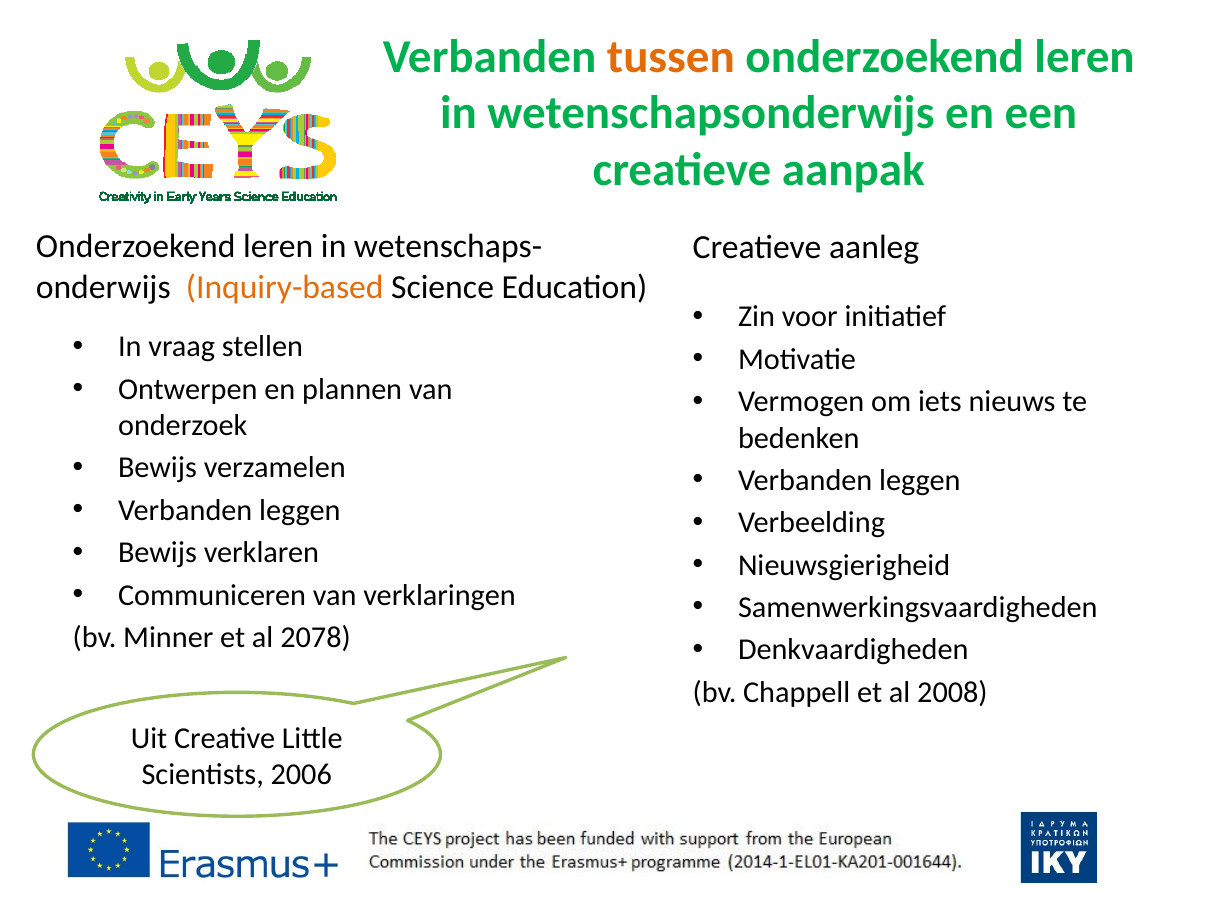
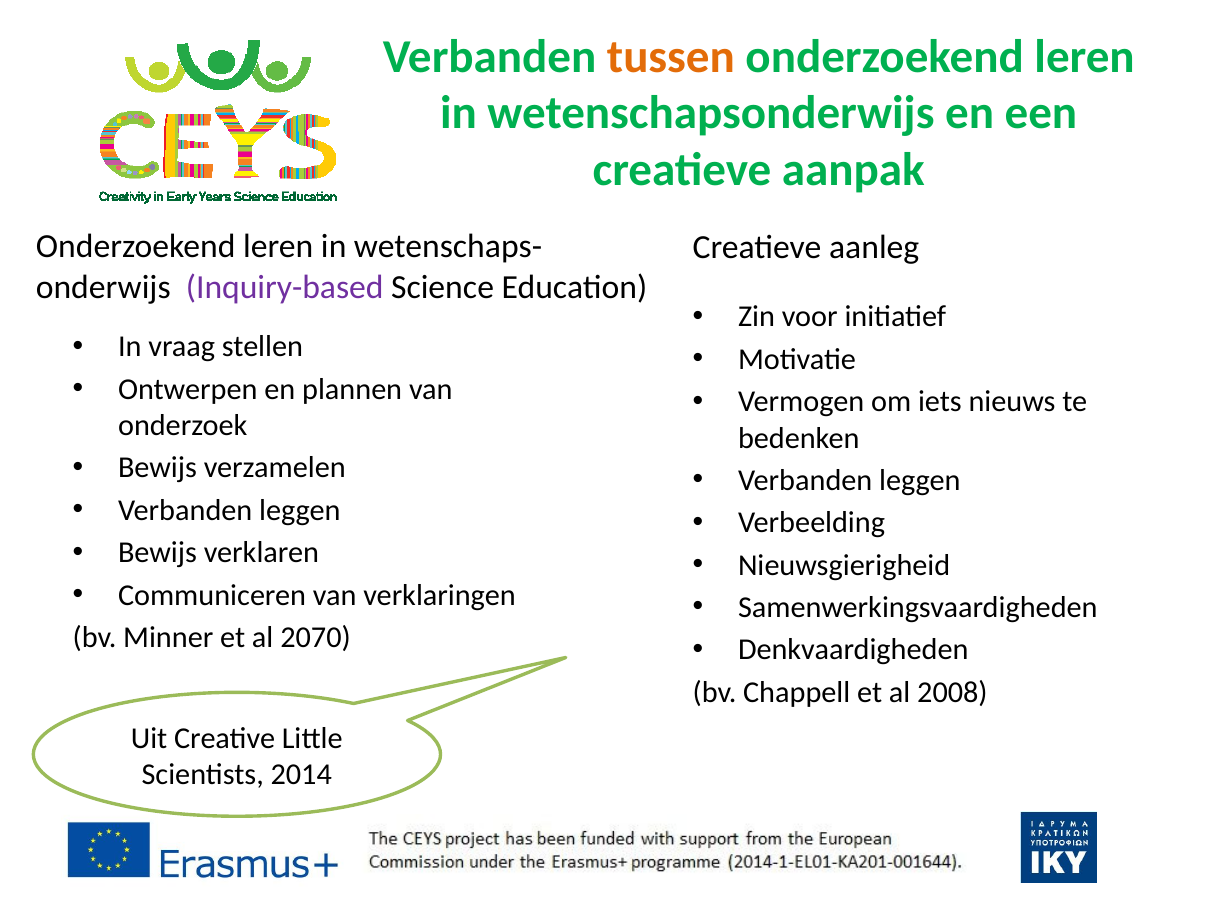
Inquiry-based colour: orange -> purple (285, 287)
2078: 2078 -> 2070 (316, 638)
2006: 2006 -> 2014 (301, 775)
